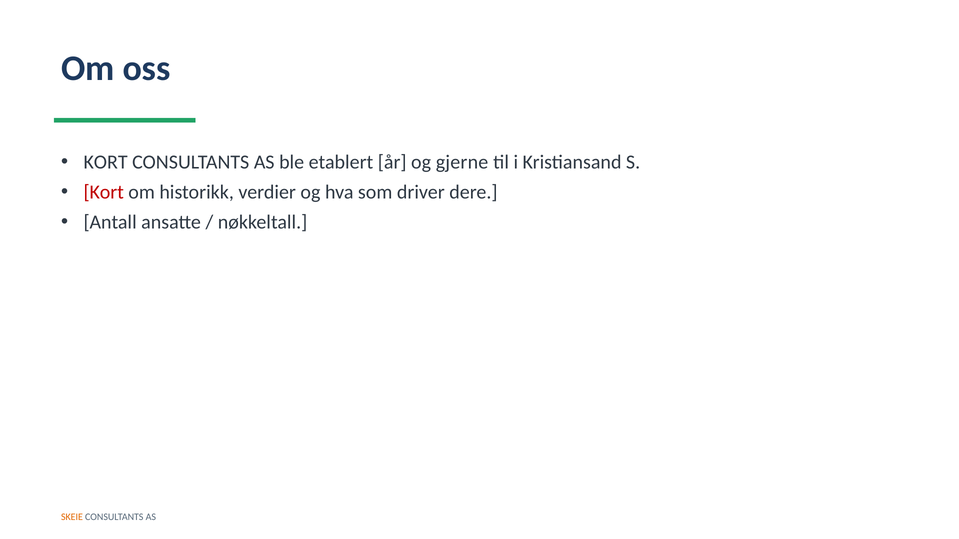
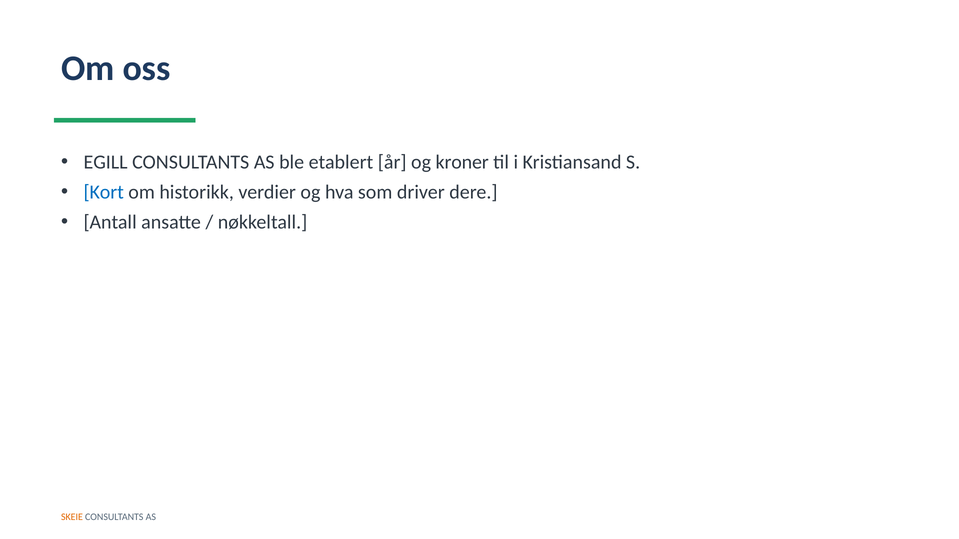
KORT: KORT -> EGILL (106, 162)
gjerne: gjerne -> kroner (462, 162)
Kort colour: red -> blue (104, 192)
